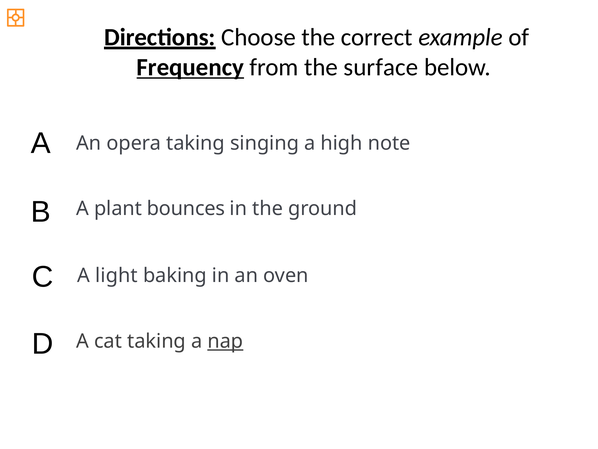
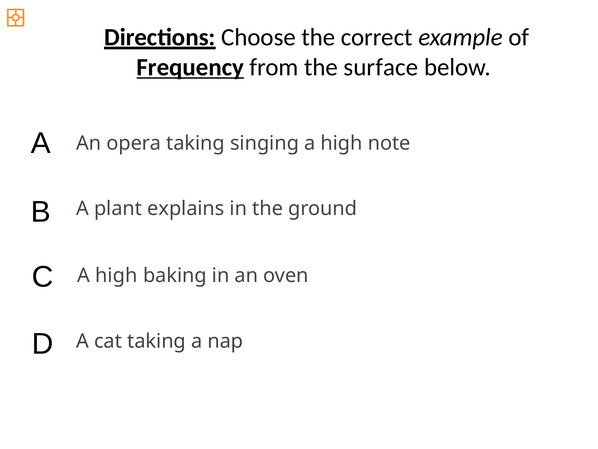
bounces: bounces -> explains (186, 208)
light: light -> high (116, 275)
nap underline: present -> none (225, 341)
